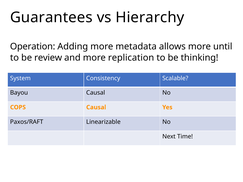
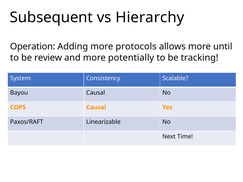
Guarantees: Guarantees -> Subsequent (51, 18)
metadata: metadata -> protocols (136, 47)
replication: replication -> potentially (131, 58)
thinking: thinking -> tracking (200, 58)
